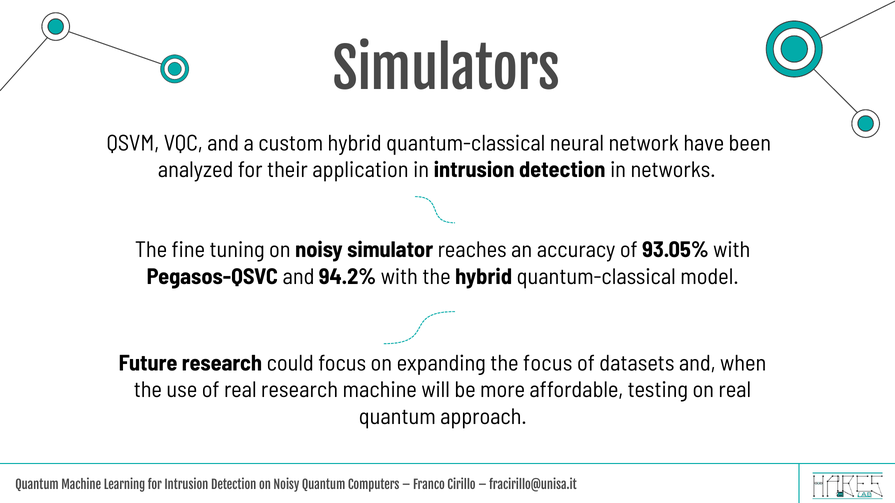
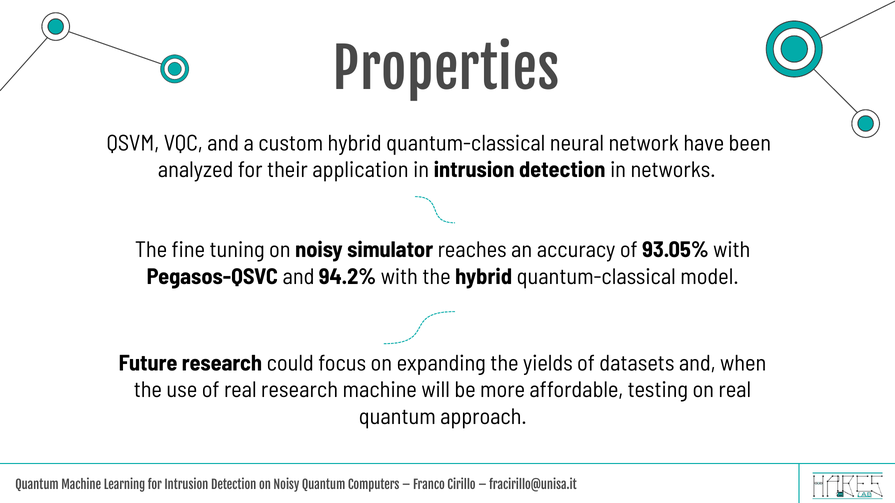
Simulators: Simulators -> Properties (446, 71)
the focus: focus -> yields (548, 363)
